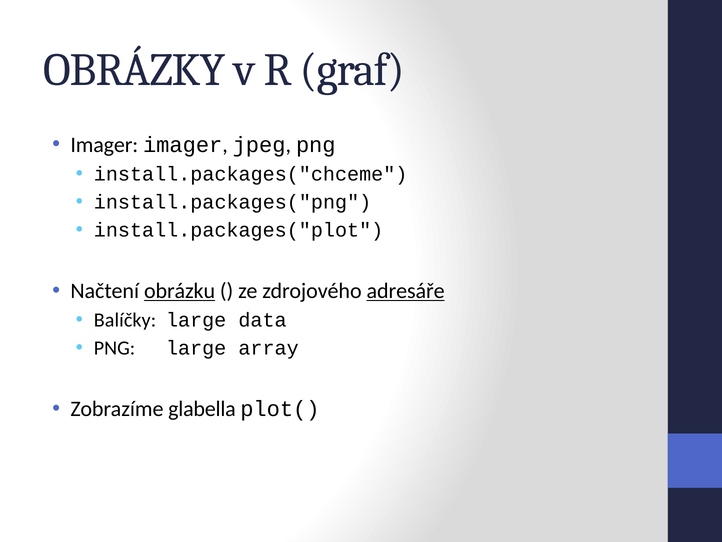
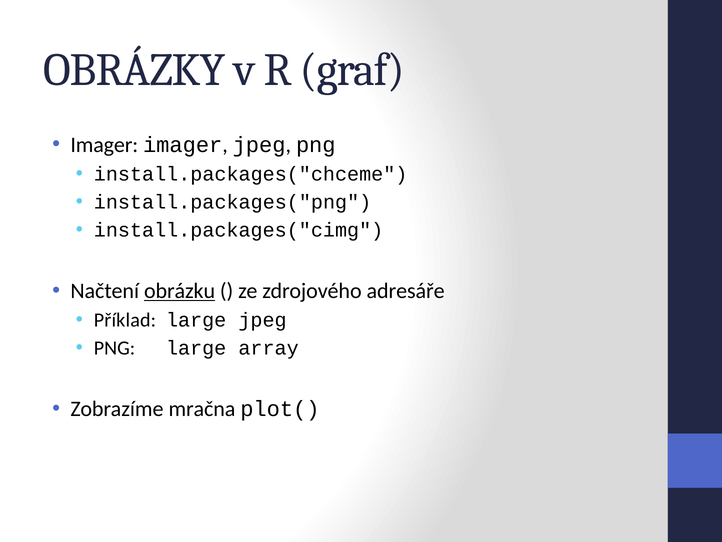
install.packages("plot: install.packages("plot -> install.packages("cimg (239, 230)
adresáře underline: present -> none (406, 291)
Balíčky: Balíčky -> Příklad (125, 320)
large data: data -> jpeg (263, 320)
glabella: glabella -> mračna (202, 409)
